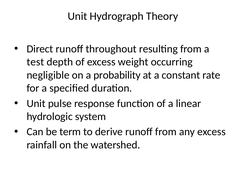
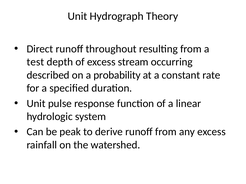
weight: weight -> stream (133, 62)
negligible: negligible -> described (48, 75)
term: term -> peak (70, 132)
